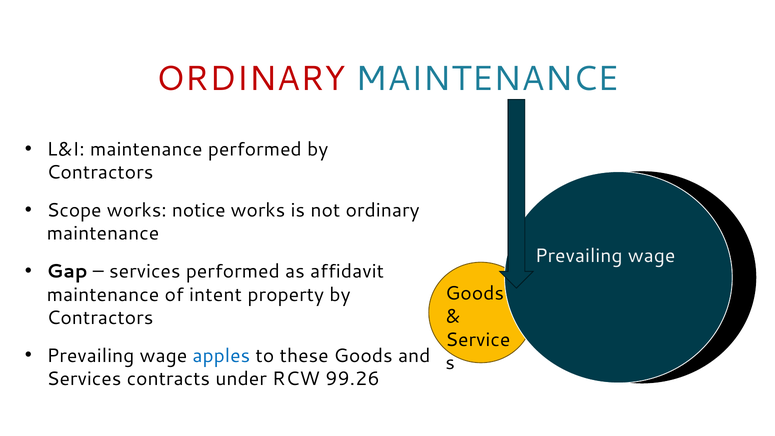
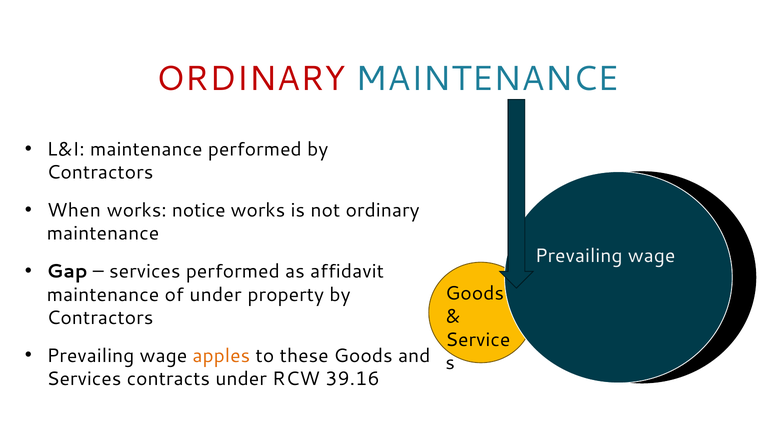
Scope: Scope -> When (74, 210)
of intent: intent -> under (215, 295)
apples colour: blue -> orange (221, 356)
99.26: 99.26 -> 39.16 (352, 379)
